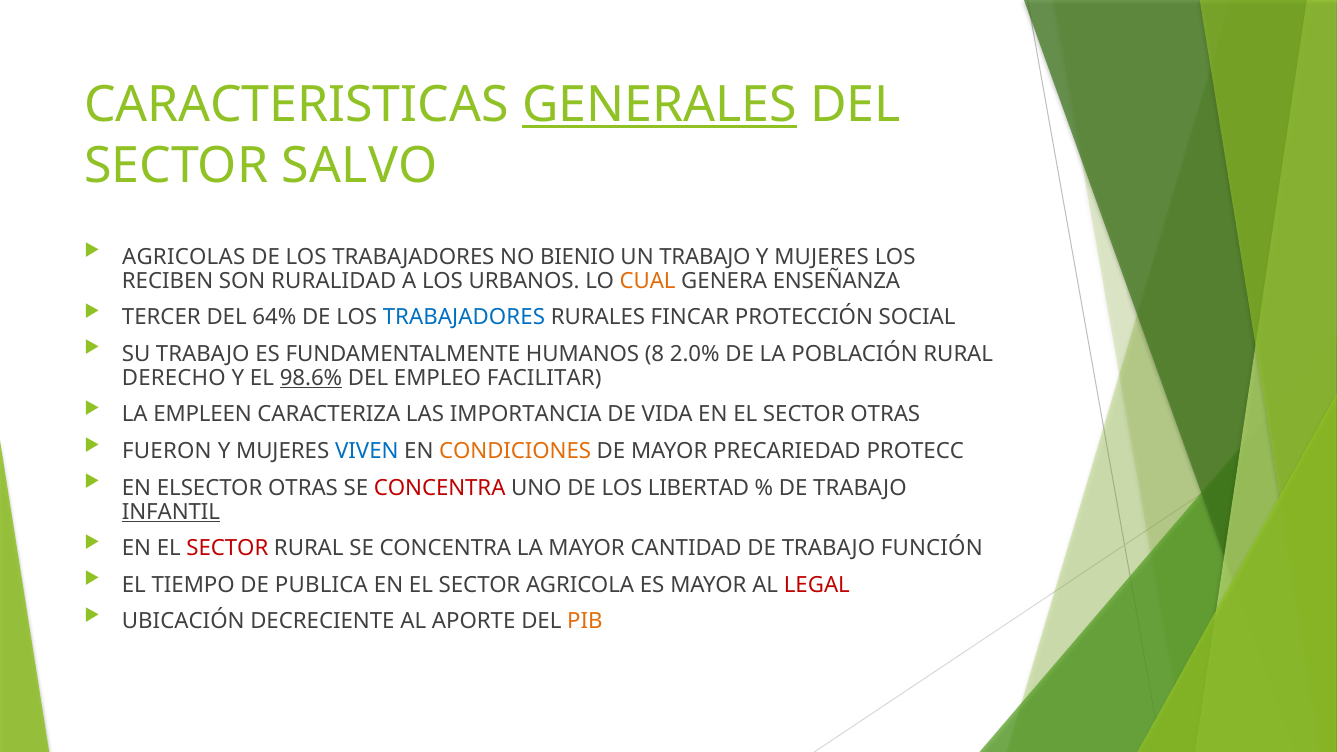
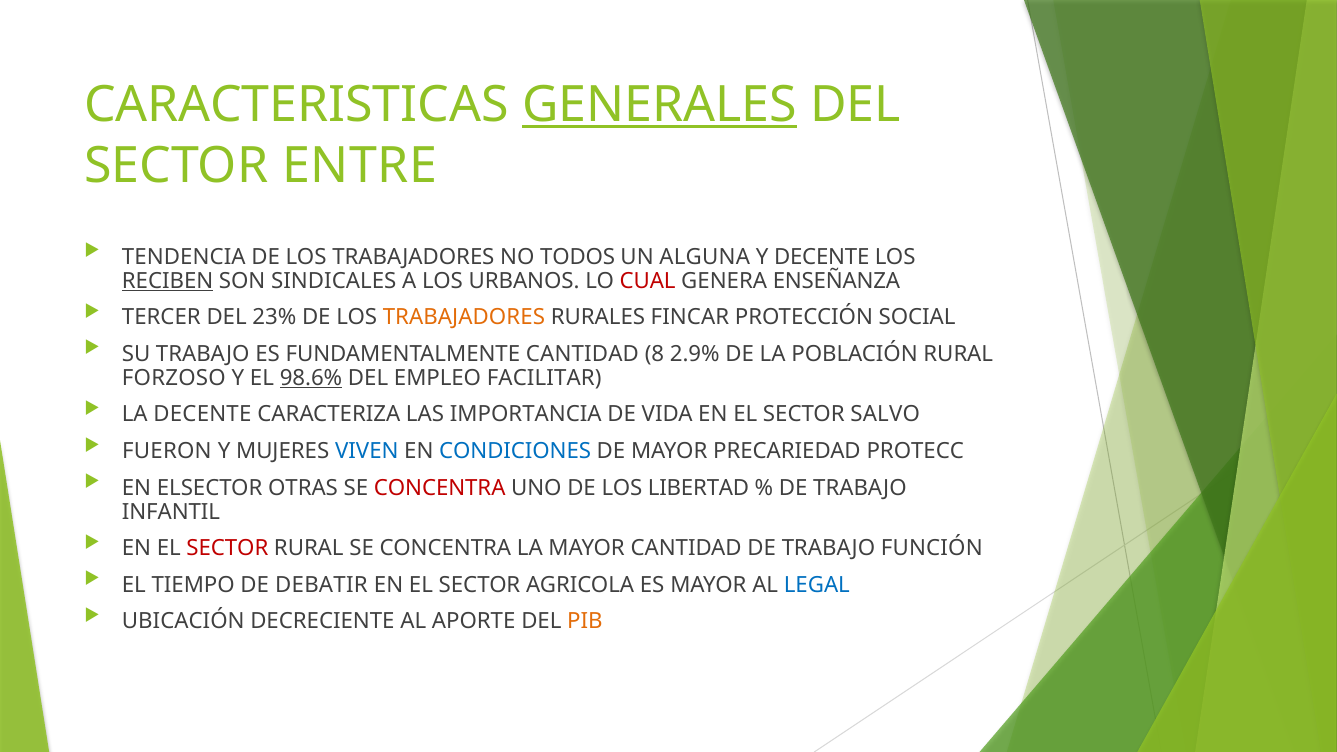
SALVO: SALVO -> ENTRE (360, 166)
AGRICOLAS: AGRICOLAS -> TENDENCIA (184, 257)
BIENIO: BIENIO -> TODOS (578, 257)
UN TRABAJO: TRABAJO -> ALGUNA (705, 257)
MUJERES: MUJERES -> DECENTE (822, 257)
RECIBEN underline: none -> present (168, 281)
RURALIDAD: RURALIDAD -> SINDICALES (334, 281)
CUAL colour: orange -> red (648, 281)
64%: 64% -> 23% (274, 317)
TRABAJADORES colour: blue -> orange (464, 317)
FUNDAMENTALMENTE HUMANOS: HUMANOS -> CANTIDAD (582, 354)
2.0%: 2.0% -> 2.9% (695, 354)
DERECHO: DERECHO -> FORZOSO (174, 378)
LA EMPLEEN: EMPLEEN -> DECENTE (202, 415)
SECTOR OTRAS: OTRAS -> SALVO (885, 415)
CONDICIONES colour: orange -> blue (515, 451)
INFANTIL underline: present -> none (171, 512)
PUBLICA: PUBLICA -> DEBATIR (321, 585)
LEGAL colour: red -> blue (817, 585)
